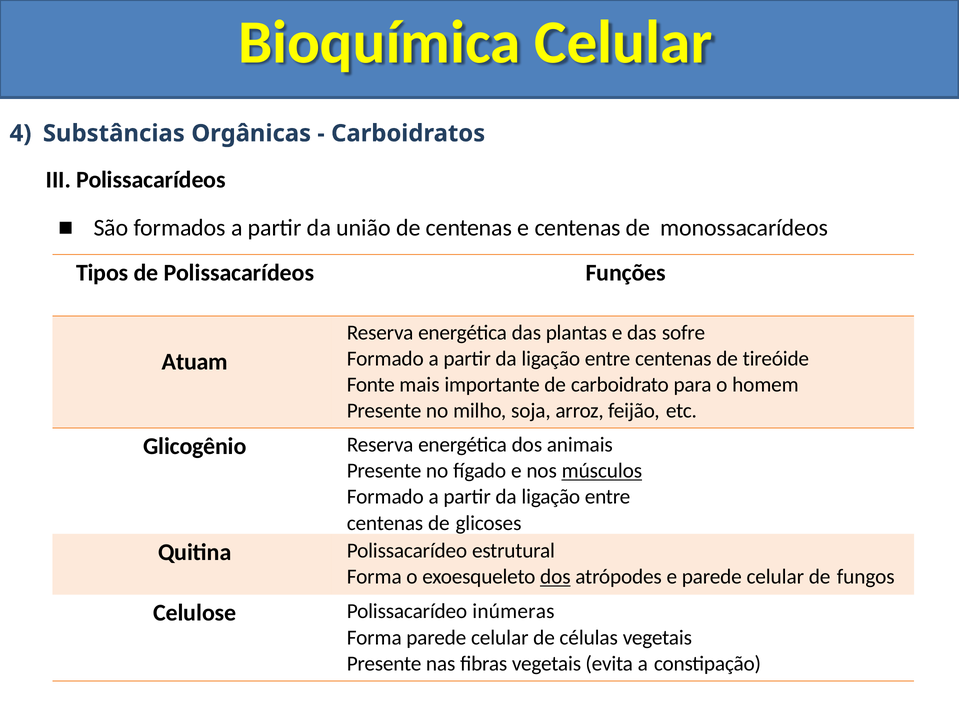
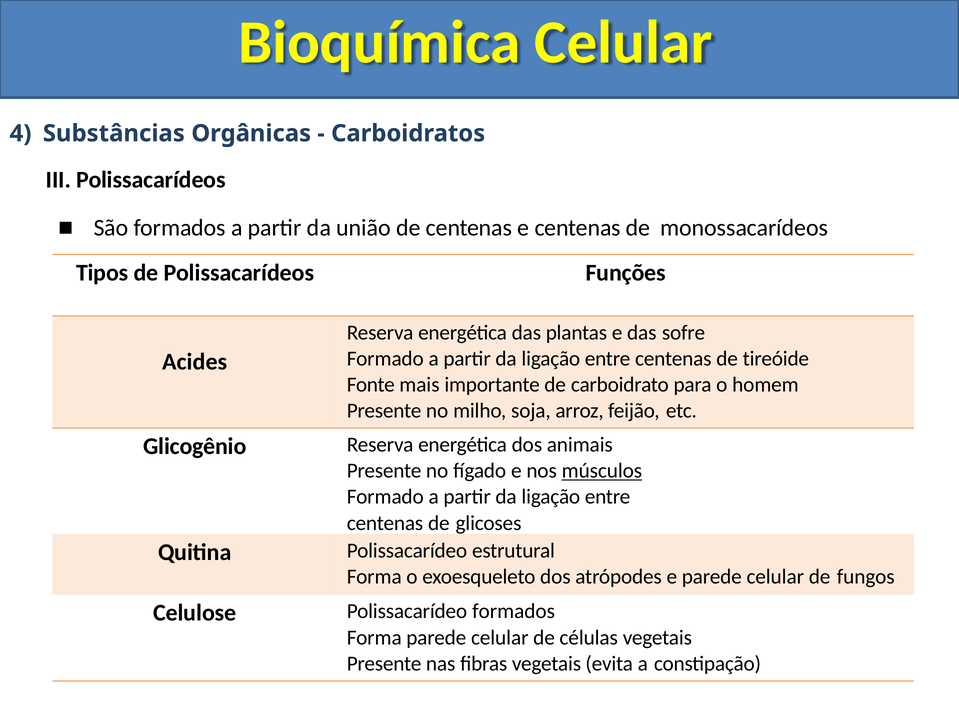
Atuam: Atuam -> Acides (195, 361)
dos underline: present -> none (555, 576)
Polissacarídeo inúmeras: inúmeras -> formados (514, 611)
